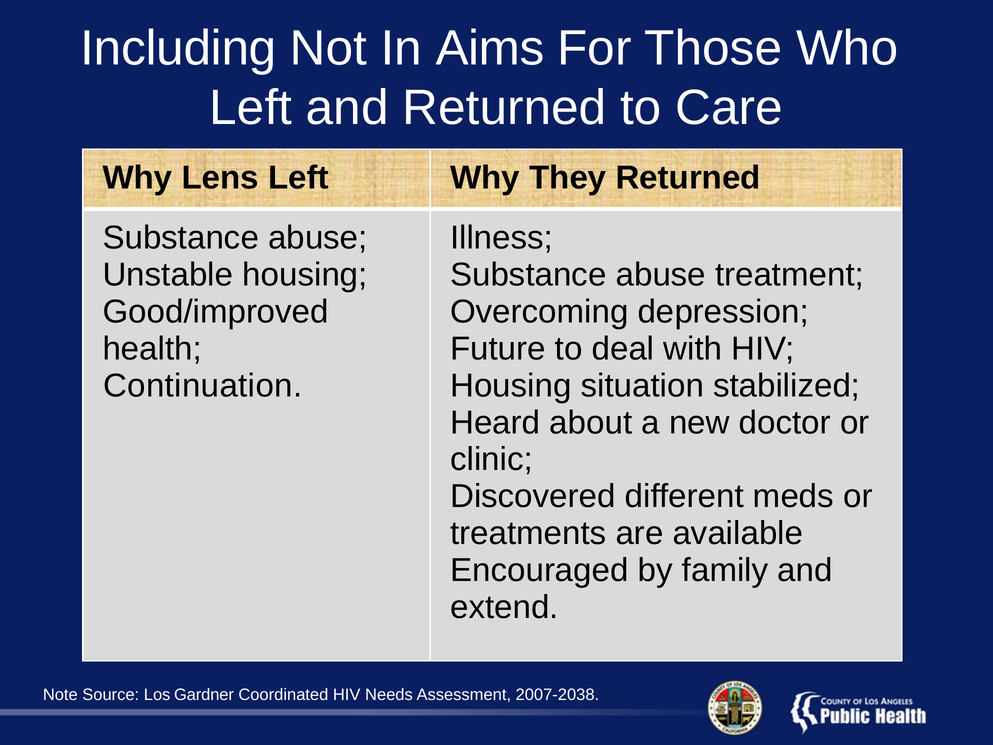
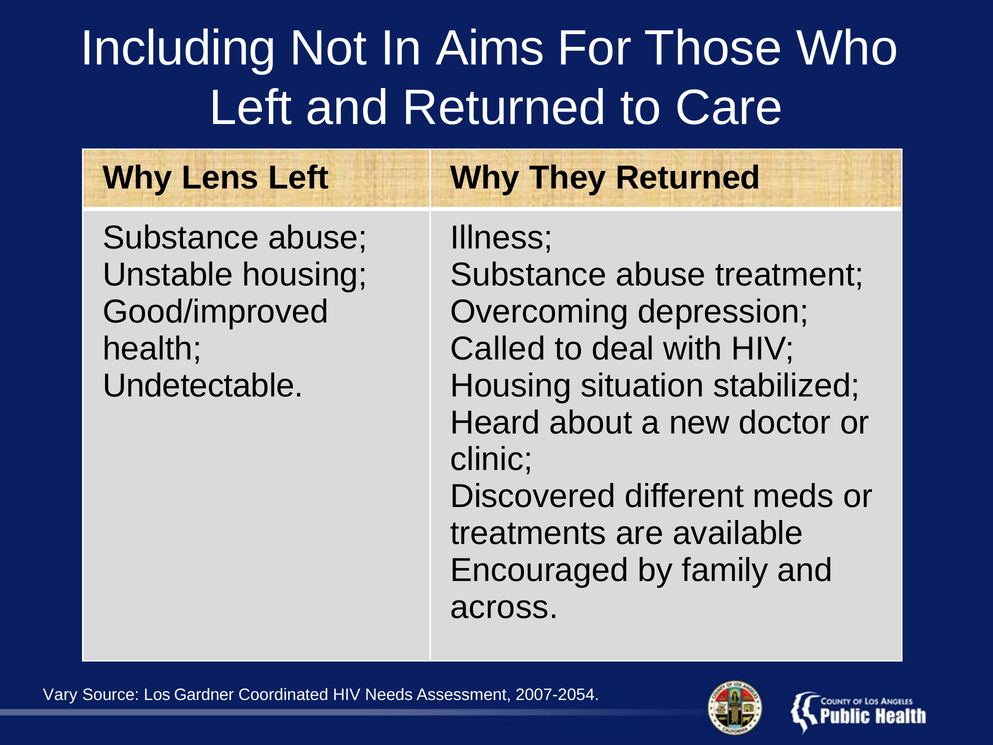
Future: Future -> Called (498, 349)
Continuation: Continuation -> Undetectable (203, 386)
extend: extend -> across (504, 607)
Note: Note -> Vary (60, 694)
2007-2038: 2007-2038 -> 2007-2054 (557, 694)
